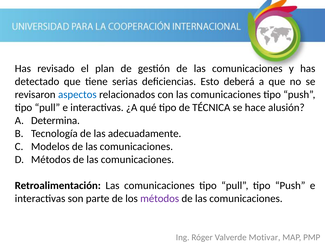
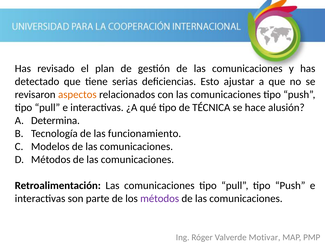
deberá: deberá -> ajustar (239, 81)
aspectos colour: blue -> orange (77, 94)
adecuadamente: adecuadamente -> funcionamiento (145, 133)
